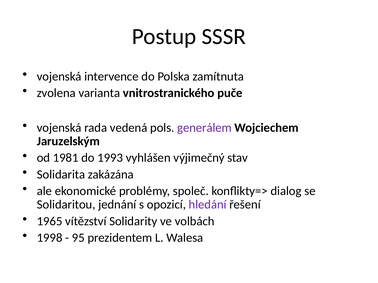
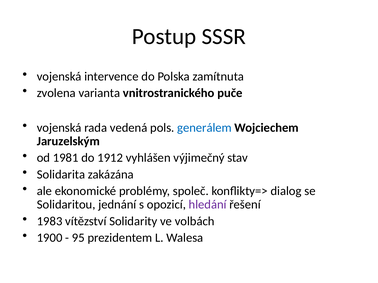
generálem colour: purple -> blue (204, 128)
1993: 1993 -> 1912 (110, 158)
1965: 1965 -> 1983 (50, 222)
1998: 1998 -> 1900 (50, 238)
